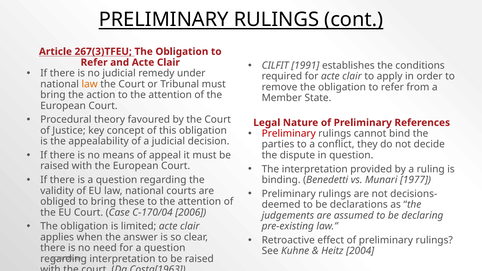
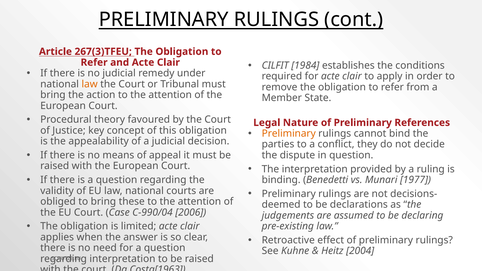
1991: 1991 -> 1984 (305, 65)
Preliminary colour: red -> orange (289, 134)
C-170/04: C-170/04 -> C-990/04 (152, 213)
